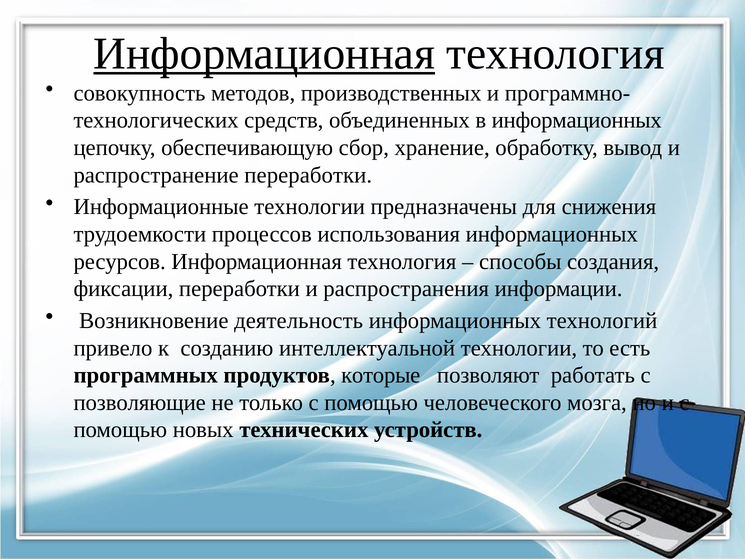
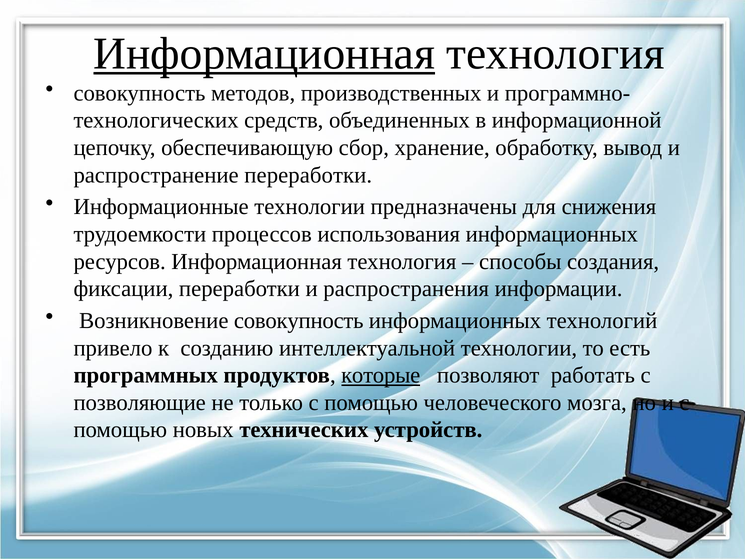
в информационных: информационных -> информационной (577, 120)
Возникновение деятельность: деятельность -> совокупность (299, 321)
которые underline: none -> present (381, 375)
